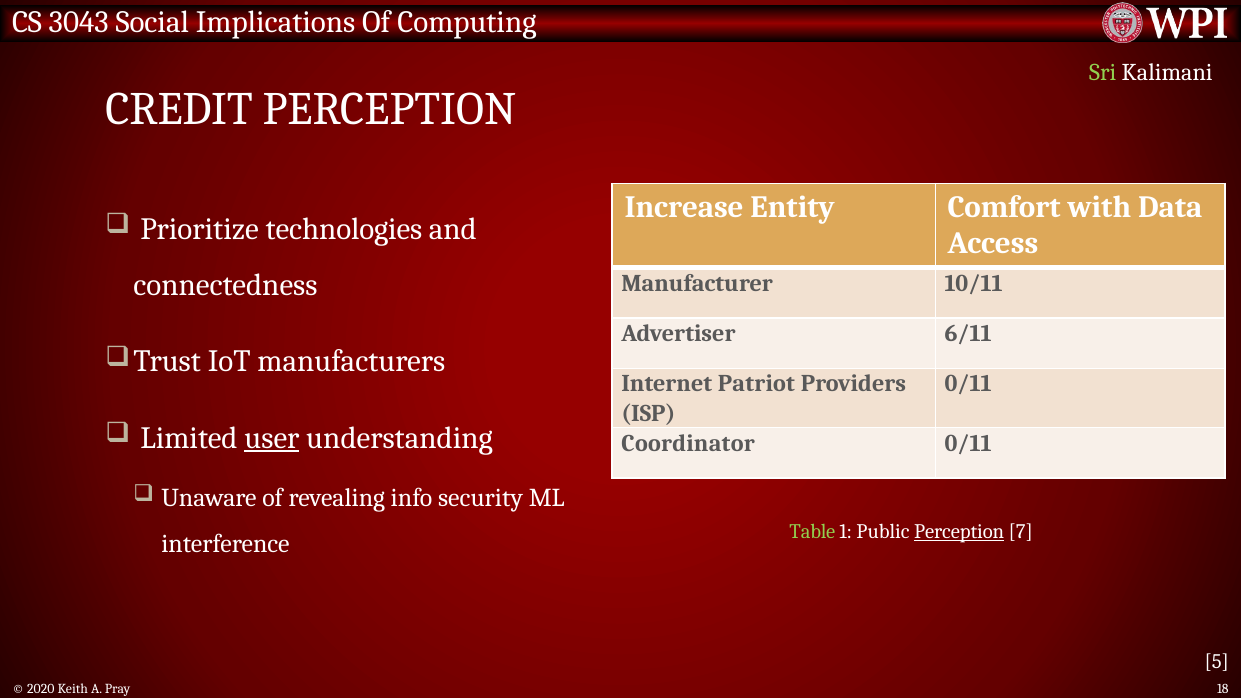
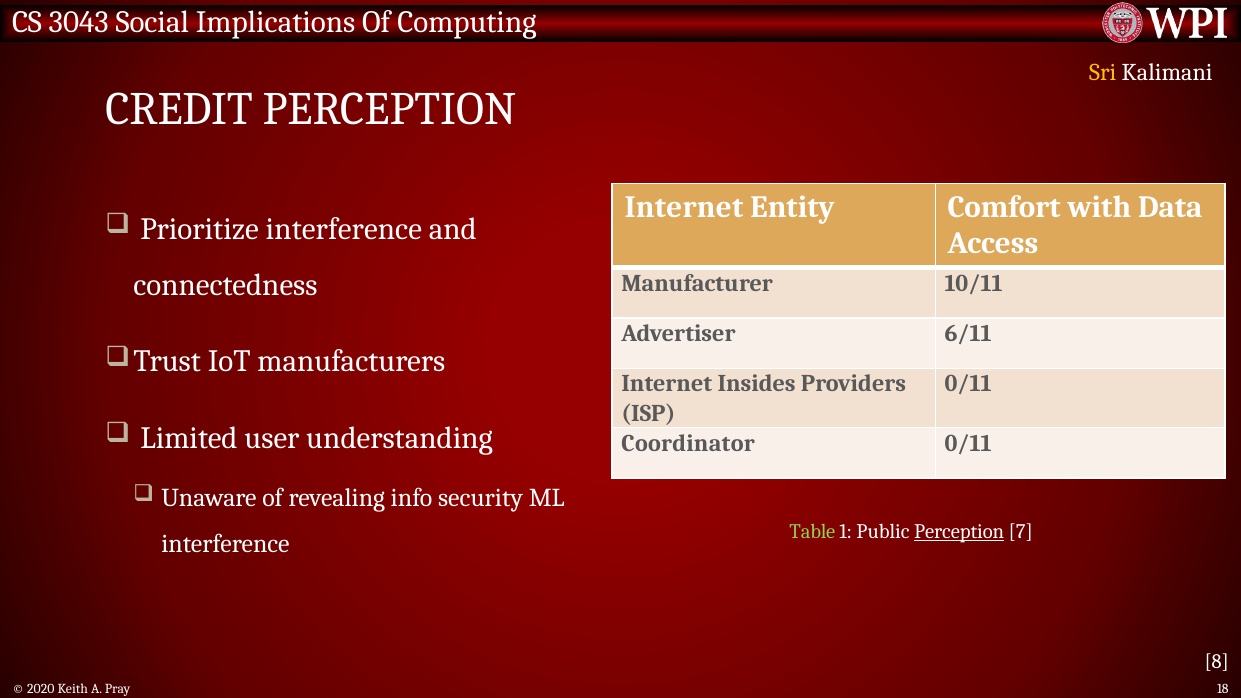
Sri colour: light green -> yellow (1103, 73)
Increase: Increase -> Internet (684, 207)
Prioritize technologies: technologies -> interference (344, 229)
Patriot: Patriot -> Insides (757, 384)
user underline: present -> none (272, 438)
5: 5 -> 8 (1217, 661)
